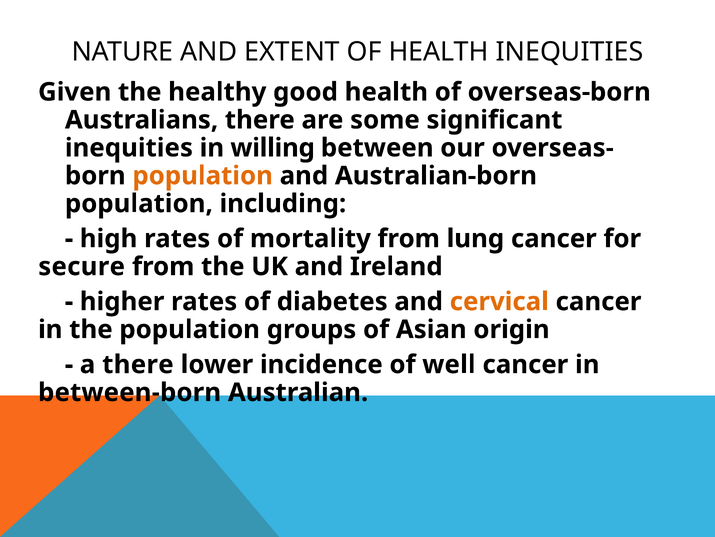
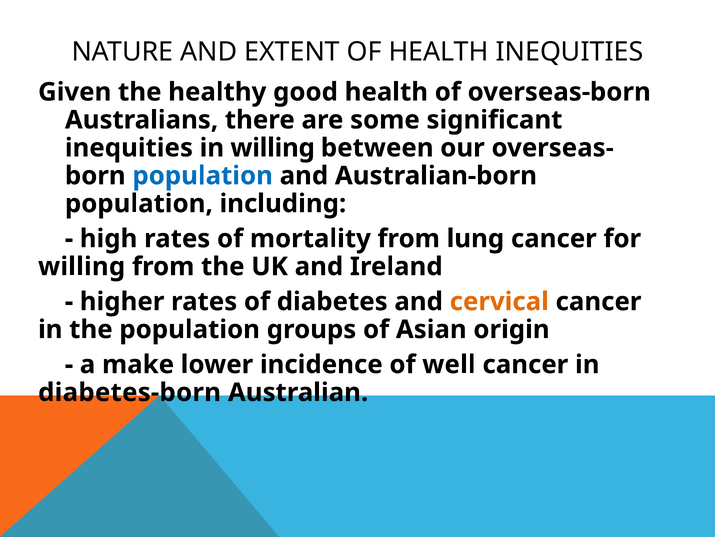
population colour: orange -> blue (203, 176)
secure: secure -> willing (82, 266)
a there: there -> make (138, 364)
between-born: between-born -> diabetes-born (130, 392)
